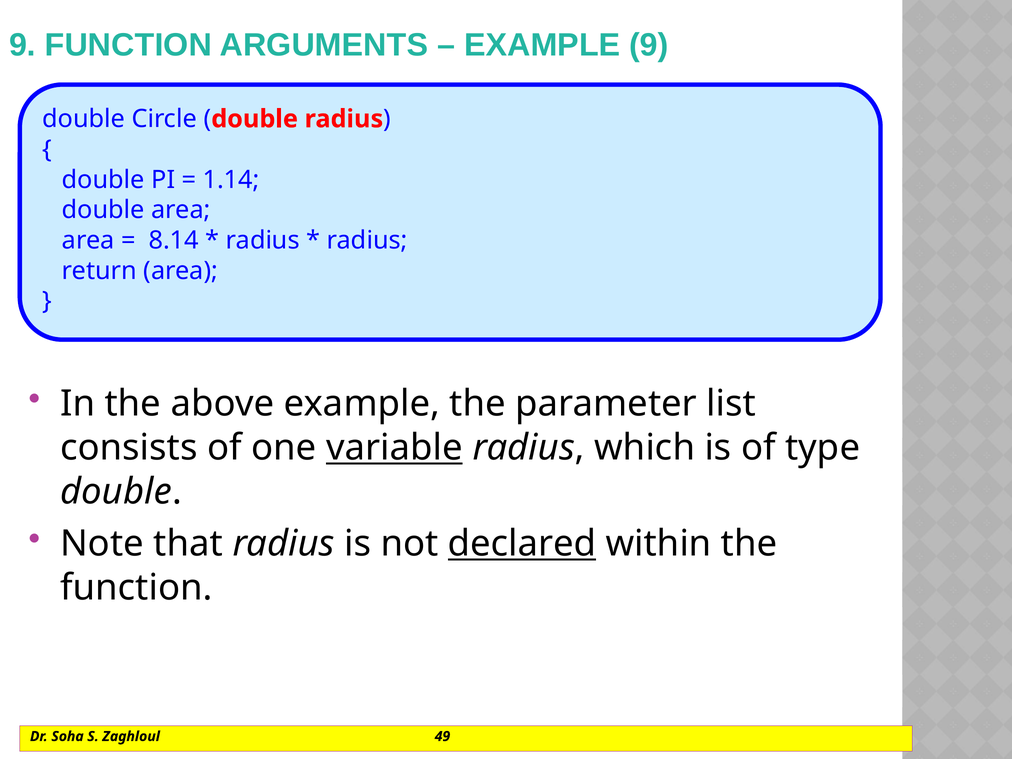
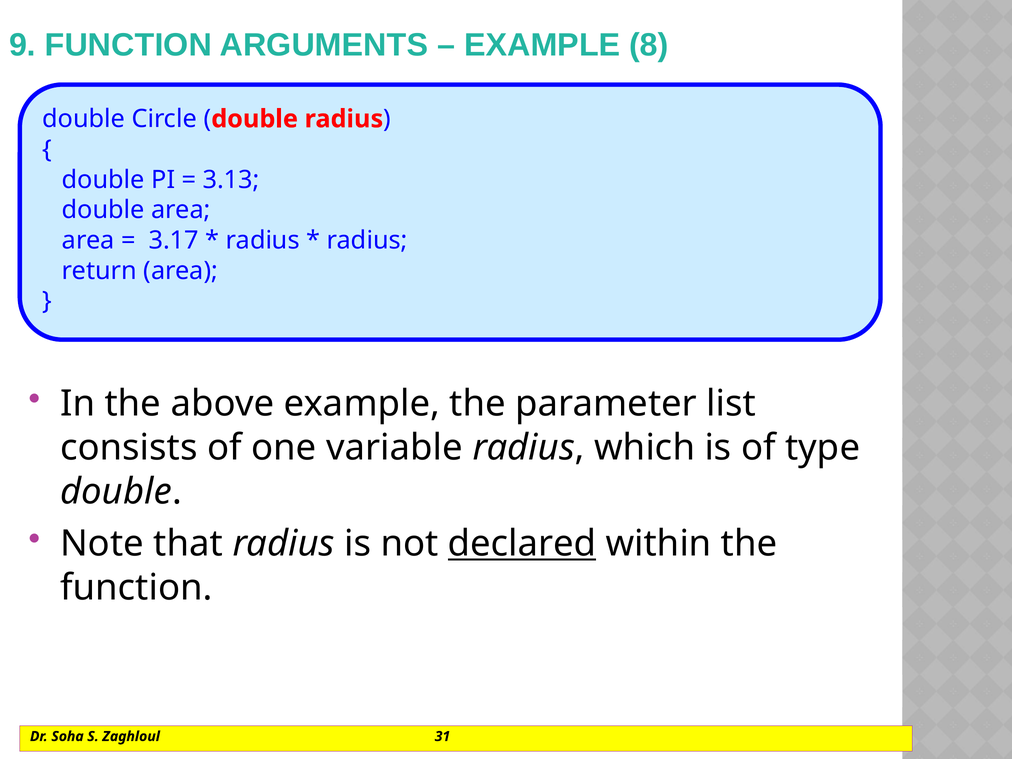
EXAMPLE 9: 9 -> 8 (649, 45)
1.14: 1.14 -> 3.13 (231, 180)
8.14: 8.14 -> 3.17 (174, 240)
variable underline: present -> none (394, 448)
49: 49 -> 31 (442, 736)
